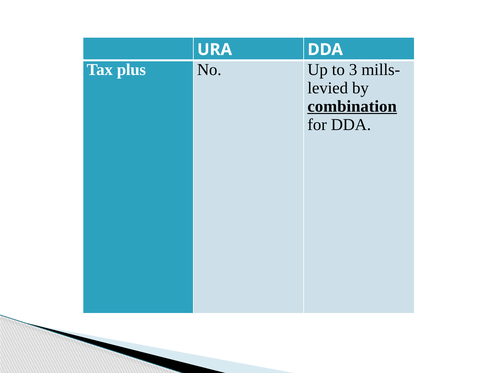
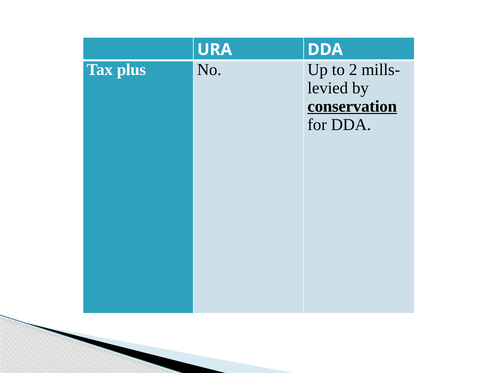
3: 3 -> 2 (353, 70)
combination: combination -> conservation (352, 106)
